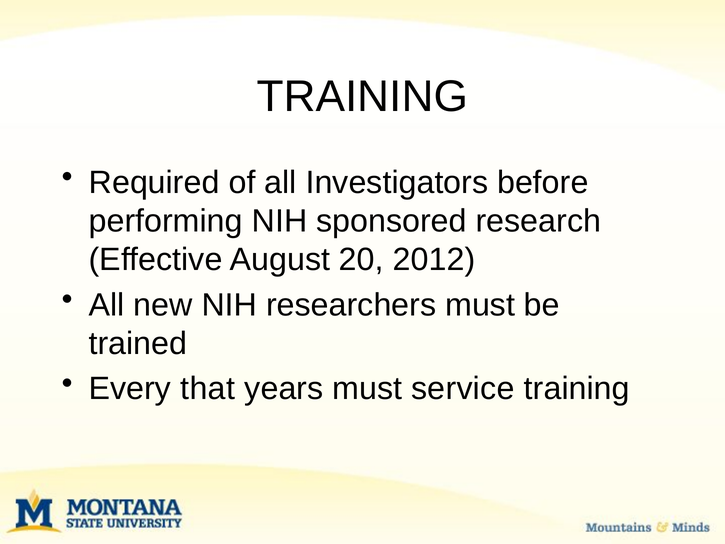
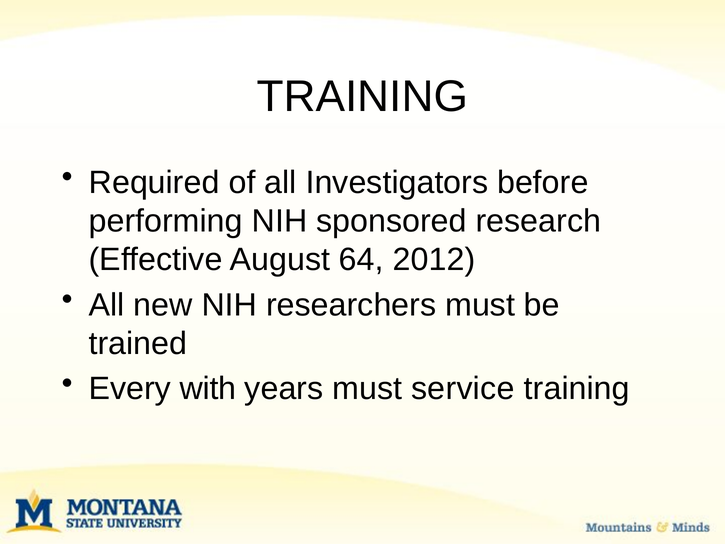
20: 20 -> 64 (361, 260)
that: that -> with (208, 389)
